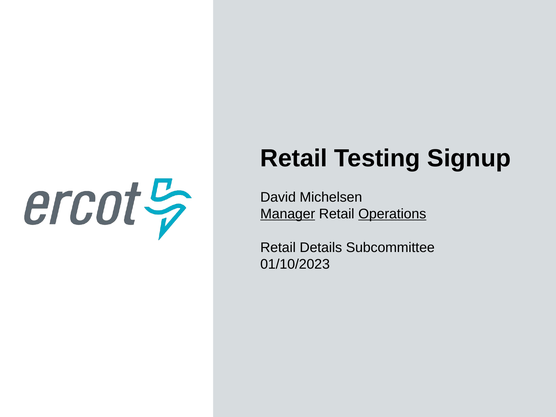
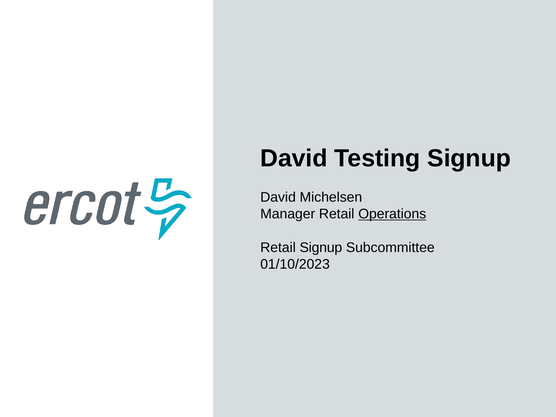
Retail: Retail -> David (294, 158)
Manager underline: present -> none (288, 214)
Retail Details: Details -> Signup (321, 247)
